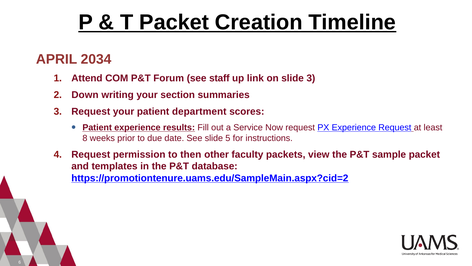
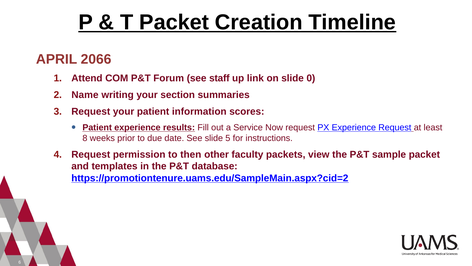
2034: 2034 -> 2066 (96, 59)
slide 3: 3 -> 0 (311, 78)
Down: Down -> Name (85, 95)
department: department -> information (199, 111)
